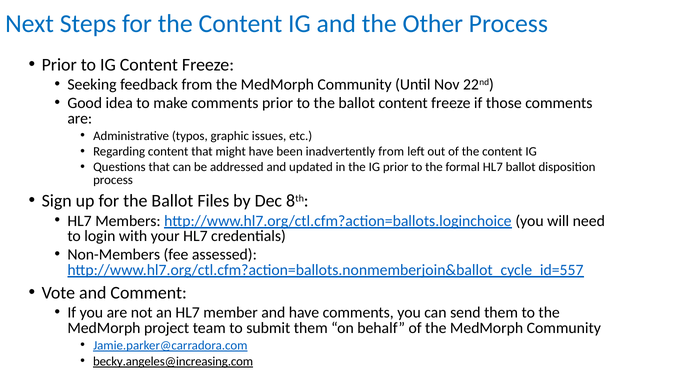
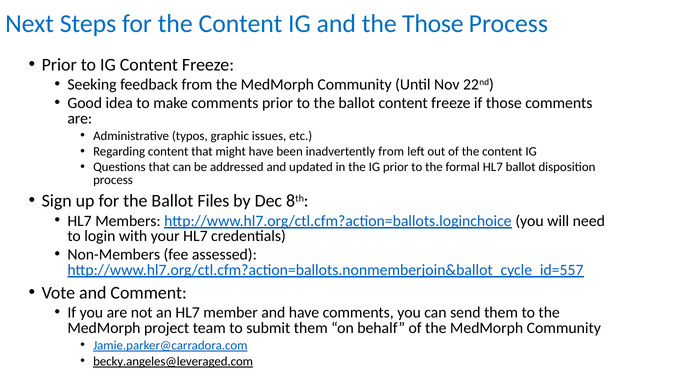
the Other: Other -> Those (433, 24)
becky.angeles@increasing.com: becky.angeles@increasing.com -> becky.angeles@leveraged.com (173, 361)
